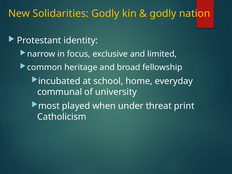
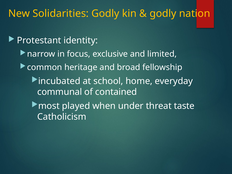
university: university -> contained (116, 92)
print: print -> taste (184, 106)
